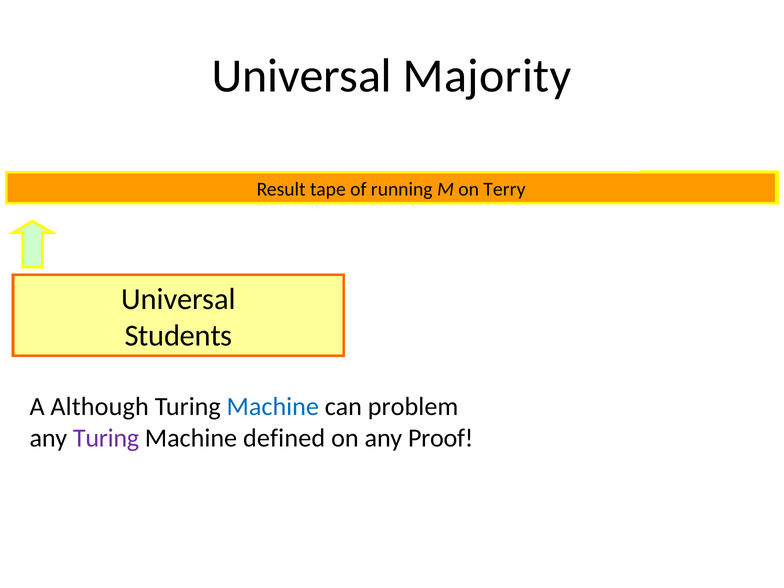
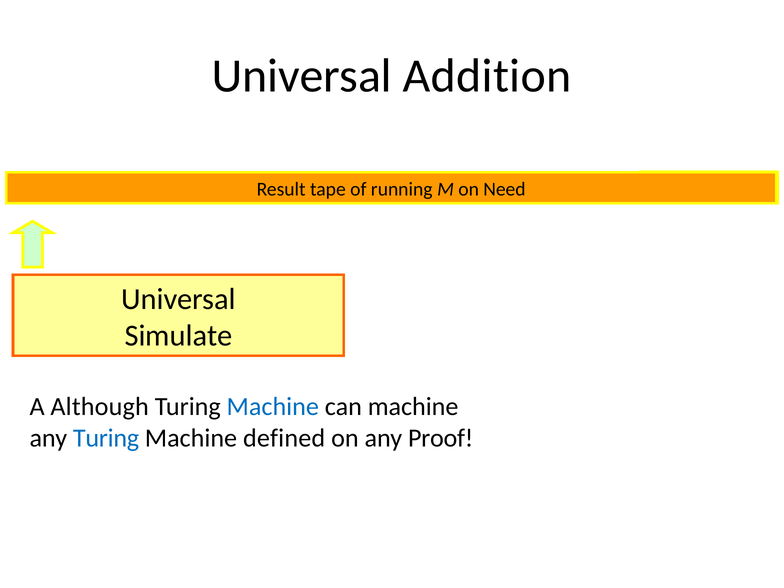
Majority: Majority -> Addition (487, 76)
Terry: Terry -> Need (504, 189)
Students: Students -> Simulate (178, 336)
can problem: problem -> machine (413, 407)
Turing colour: purple -> blue (106, 438)
